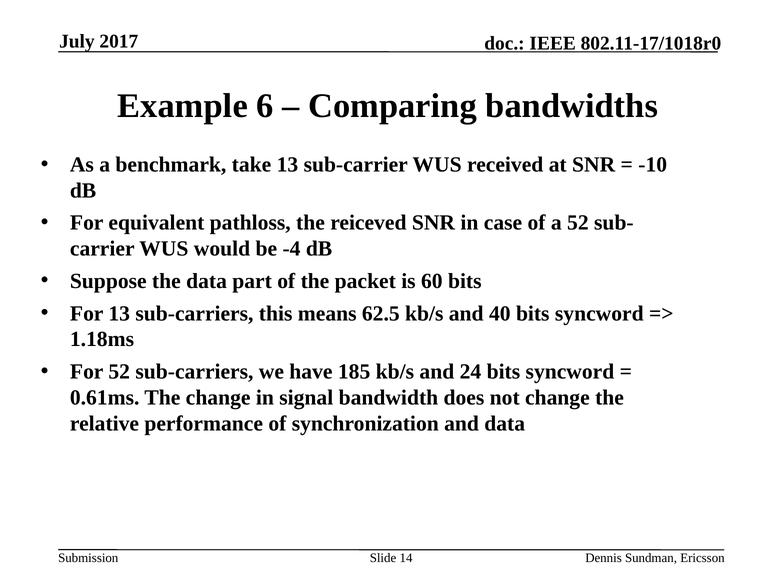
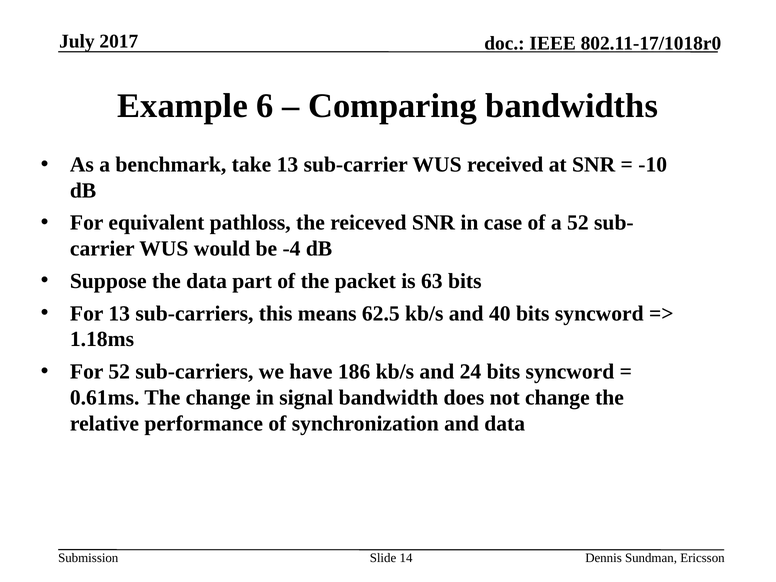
60: 60 -> 63 (432, 281)
185: 185 -> 186 (354, 372)
